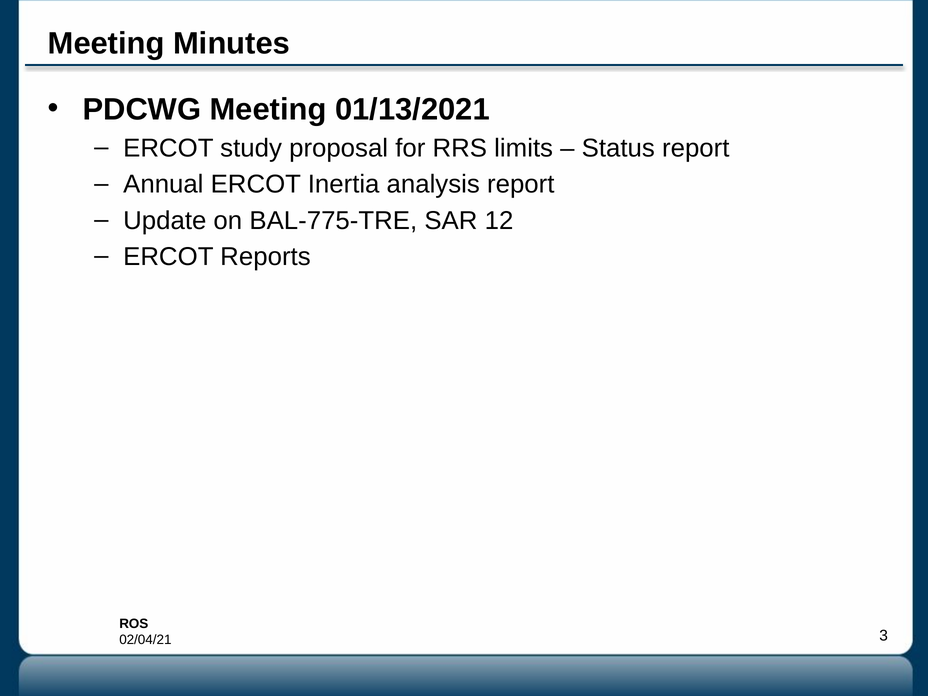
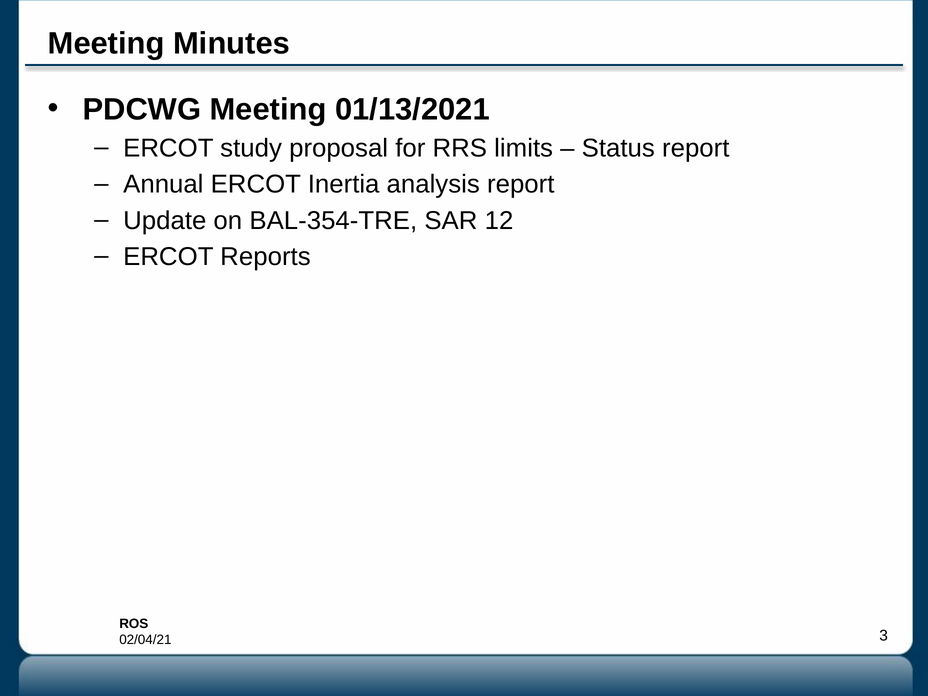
BAL-775-TRE: BAL-775-TRE -> BAL-354-TRE (333, 221)
